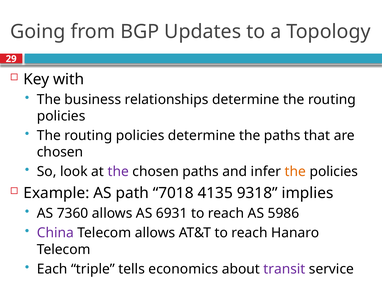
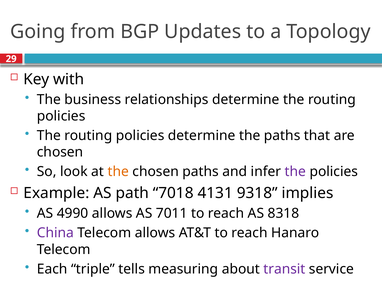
the colour: purple -> orange (118, 171)
the colour: orange -> purple (295, 171)
4135: 4135 -> 4131 (215, 193)
7360: 7360 -> 4990 (73, 213)
6931: 6931 -> 7011 (172, 213)
5986: 5986 -> 8318 (283, 213)
economics: economics -> measuring (183, 268)
